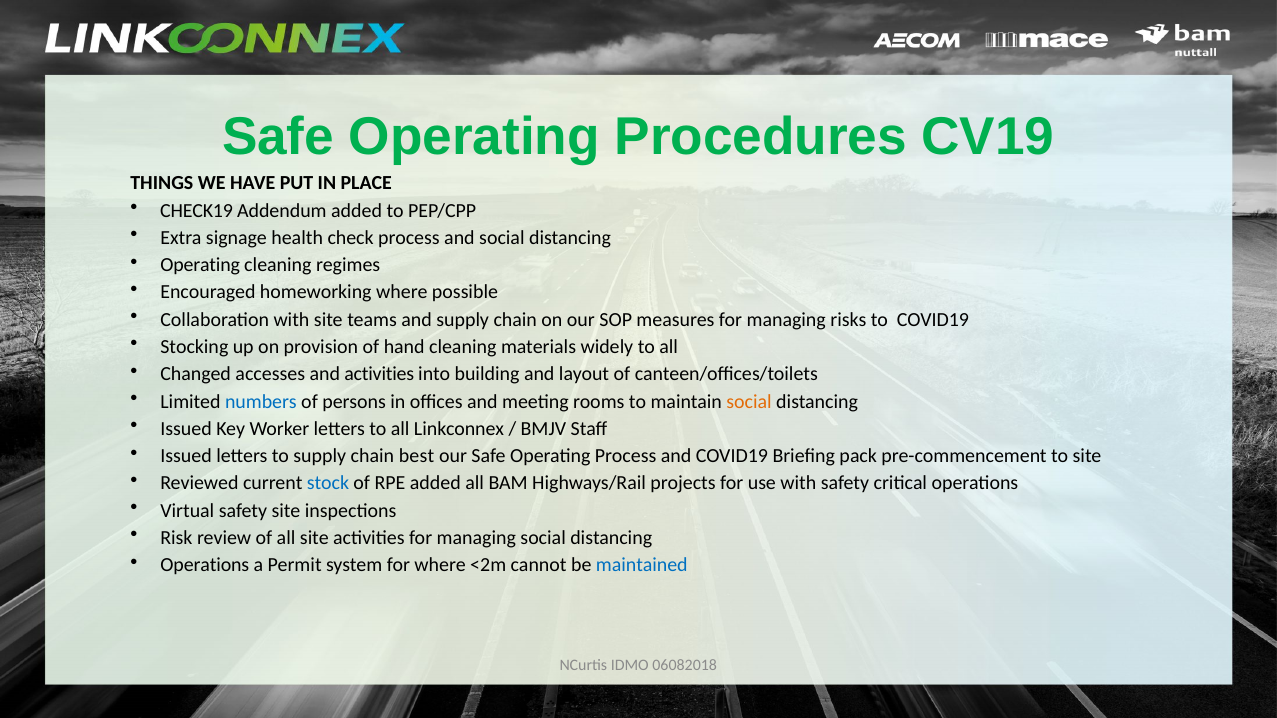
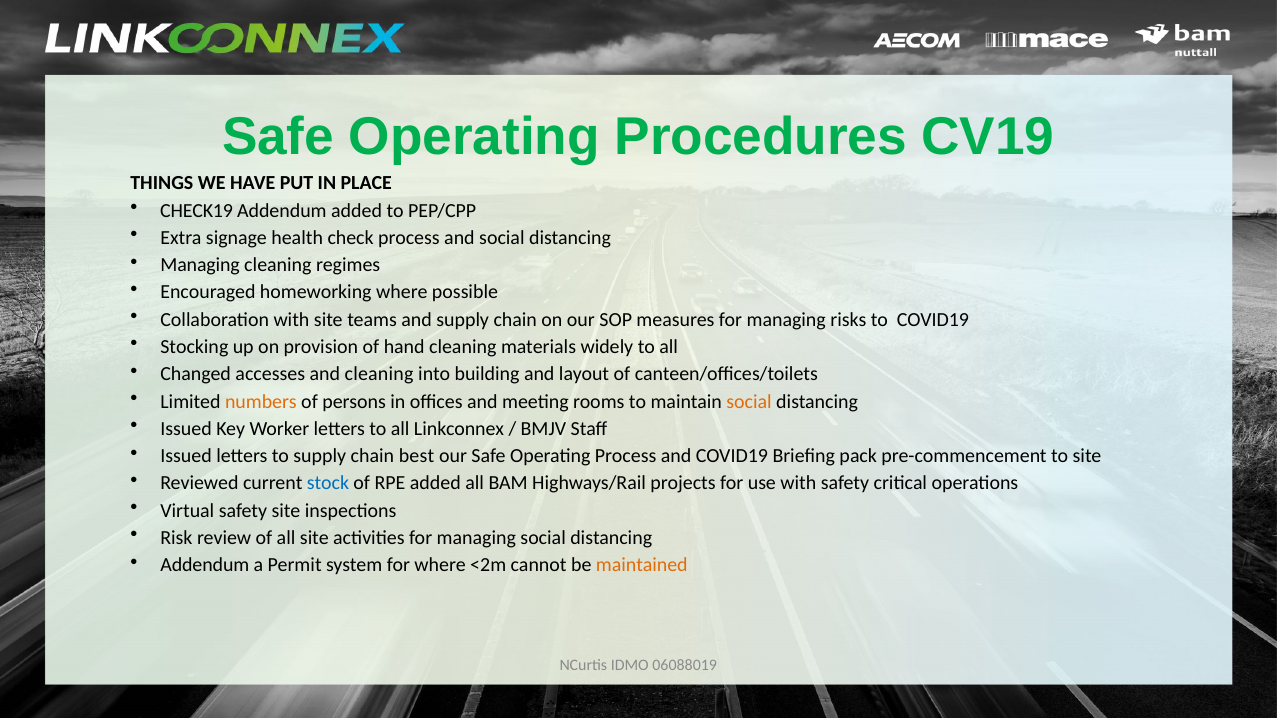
Operating: Operating -> Managing (200, 265)
and activities: activities -> cleaning (379, 374)
numbers colour: blue -> orange (261, 402)
Operations: Operations -> Addendum (205, 565)
maintained colour: blue -> orange (642, 565)
06082018: 06082018 -> 06088019 (685, 666)
